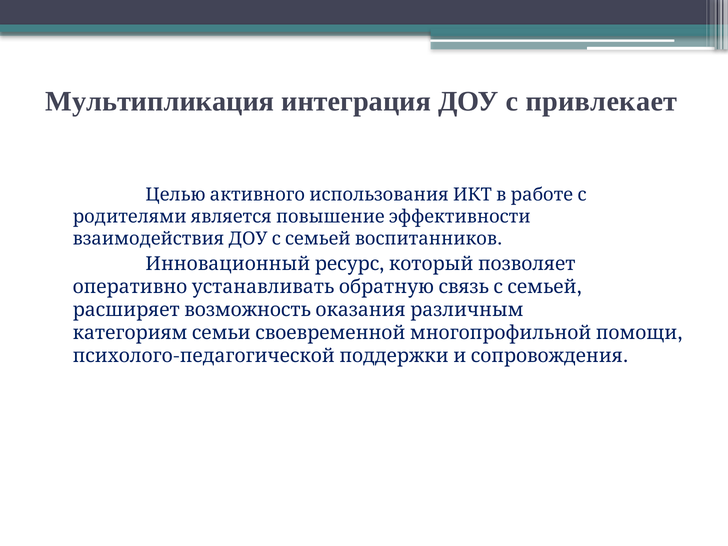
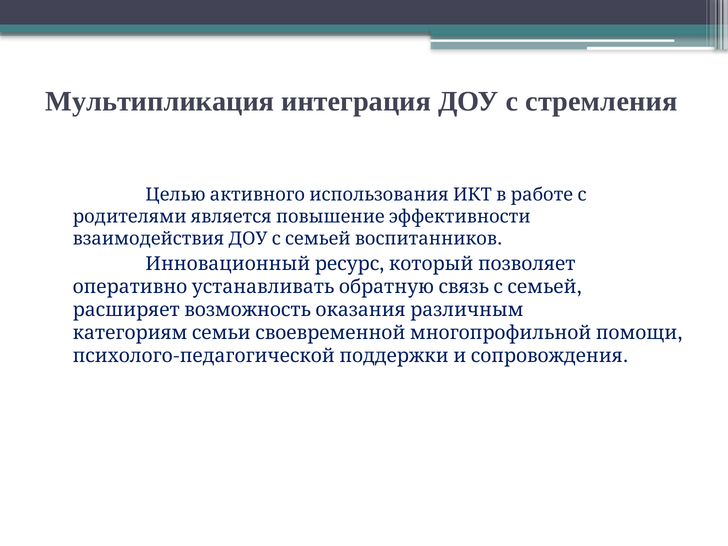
привлекает: привлекает -> стремления (601, 101)
